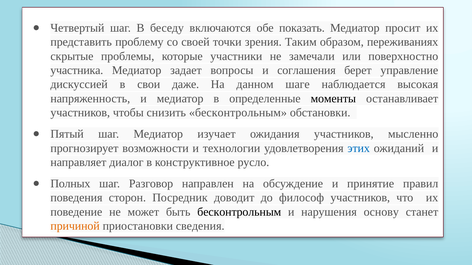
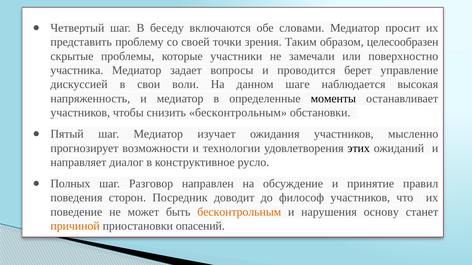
показать: показать -> словами (302, 28)
переживаниях: переживаниях -> целесообразен (403, 42)
соглашения: соглашения -> проводится (306, 70)
даже: даже -> воли (185, 85)
этих colour: blue -> black (359, 148)
бесконтрольным colour: black -> orange (239, 212)
сведения: сведения -> опасений (200, 226)
